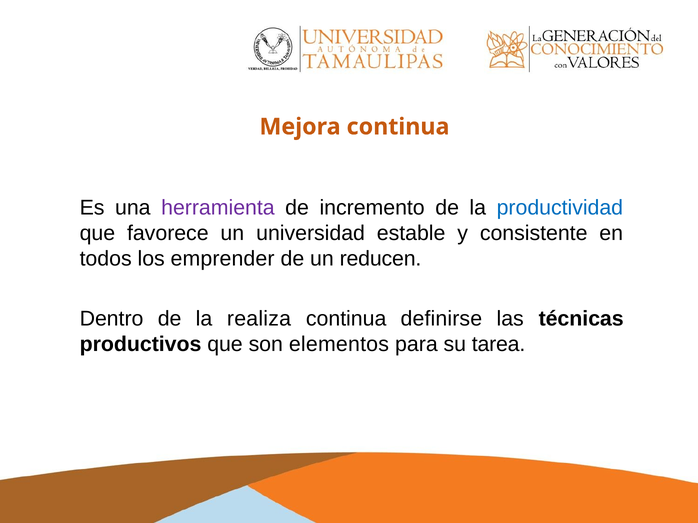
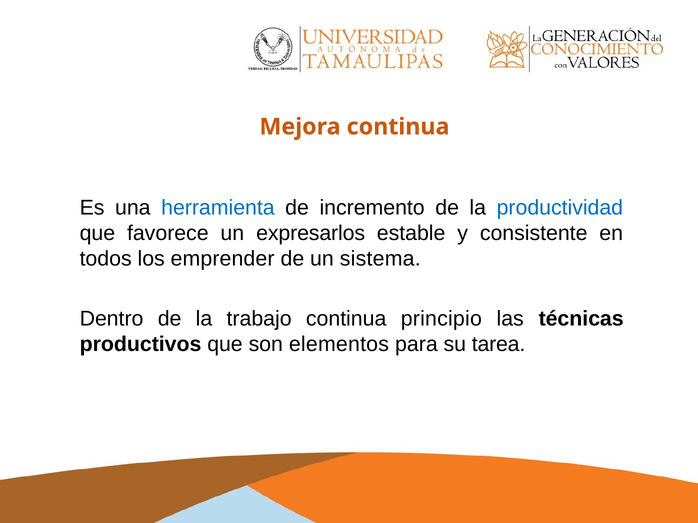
herramienta colour: purple -> blue (218, 208)
universidad: universidad -> expresarlos (311, 234)
reducen: reducen -> sistema (380, 259)
realiza: realiza -> trabajo (259, 319)
definirse: definirse -> principio (441, 319)
